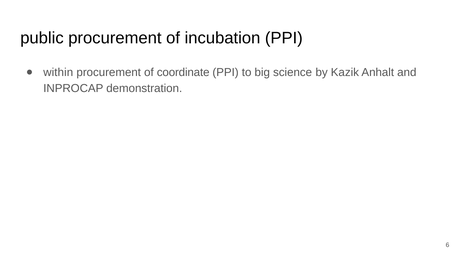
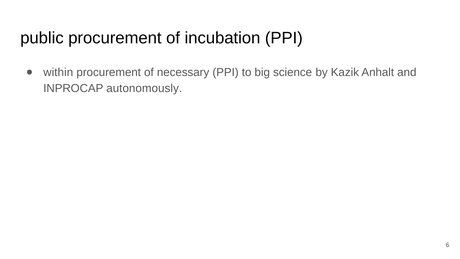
coordinate: coordinate -> necessary (183, 72)
demonstration: demonstration -> autonomously (144, 88)
